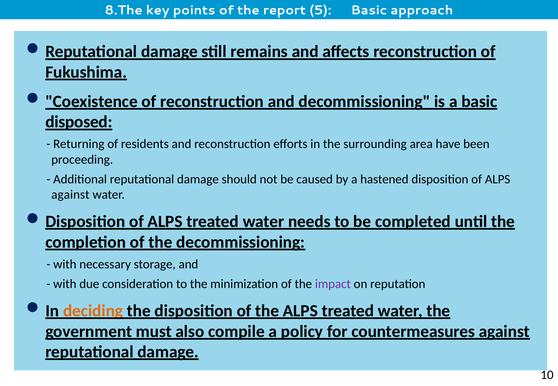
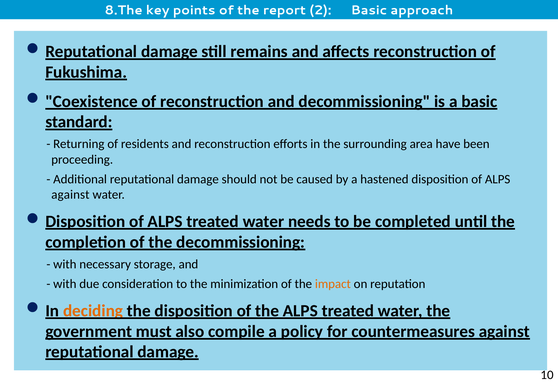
5: 5 -> 2 (320, 10)
disposed: disposed -> standard (79, 122)
impact colour: purple -> orange (333, 284)
